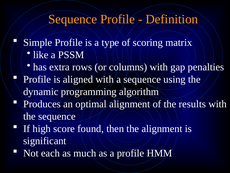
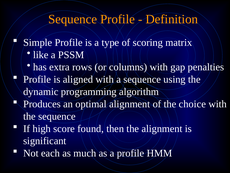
results: results -> choice (192, 104)
